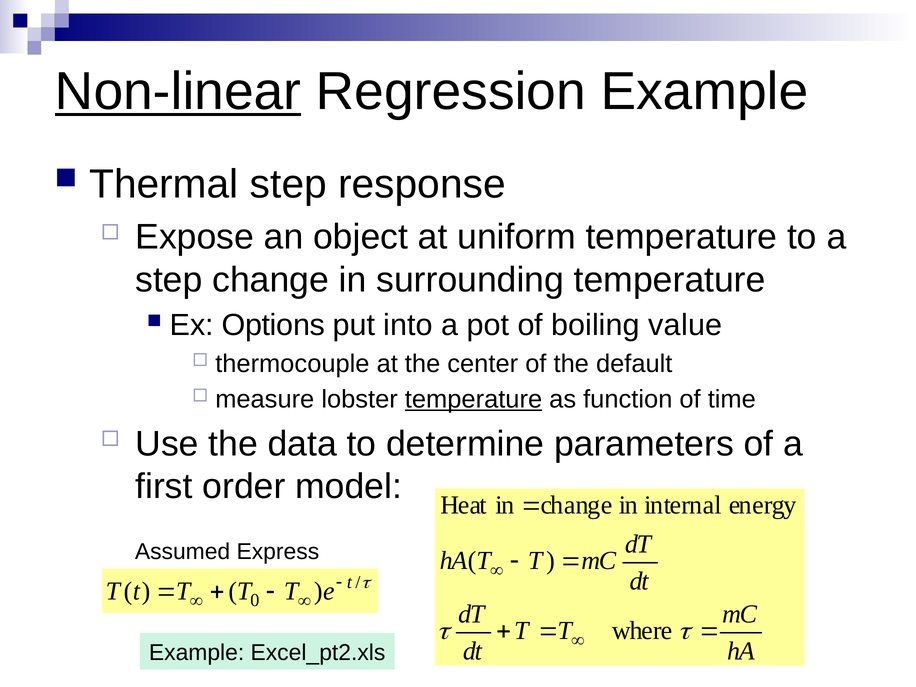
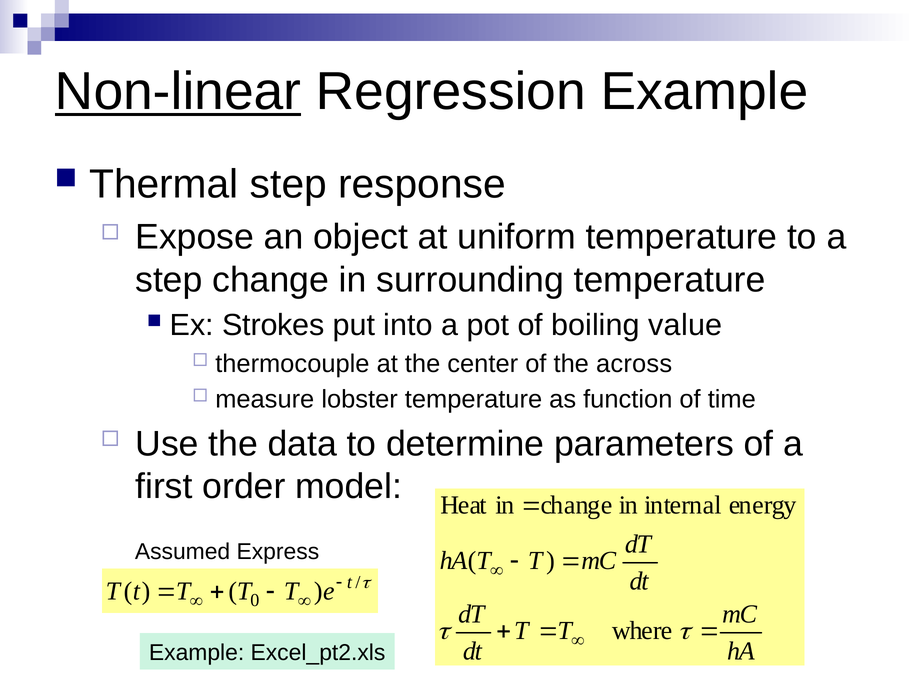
Options: Options -> Strokes (273, 325)
default: default -> across (634, 364)
temperature underline: present -> none (474, 399)
